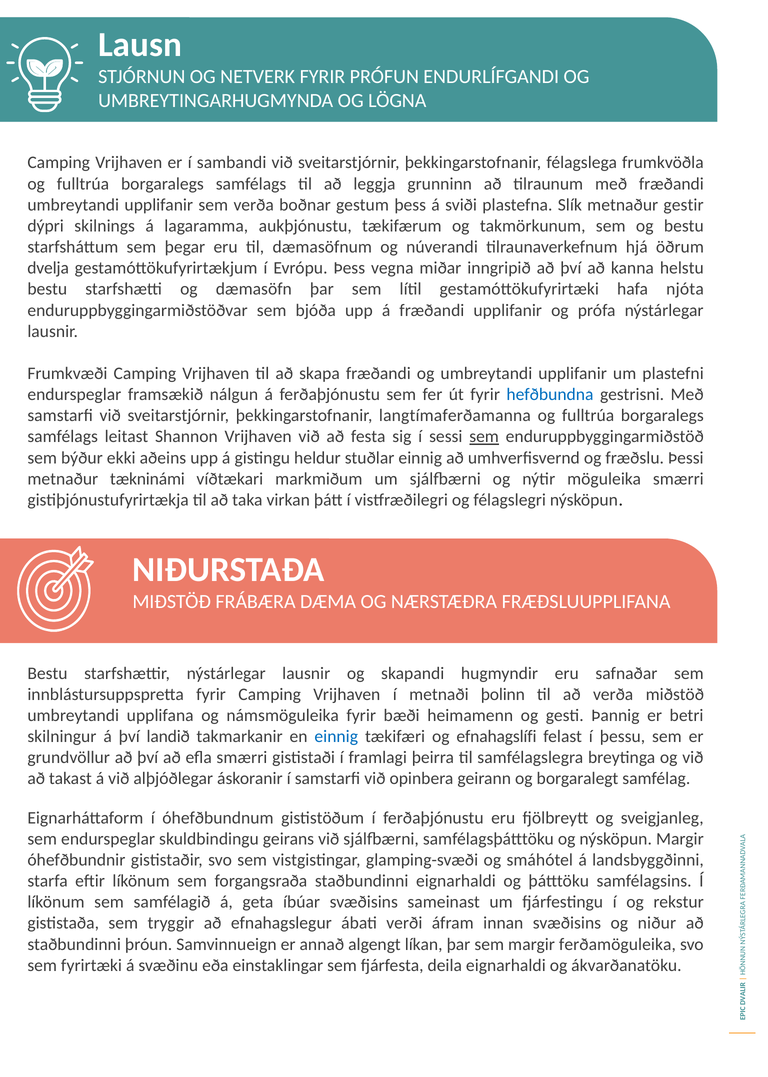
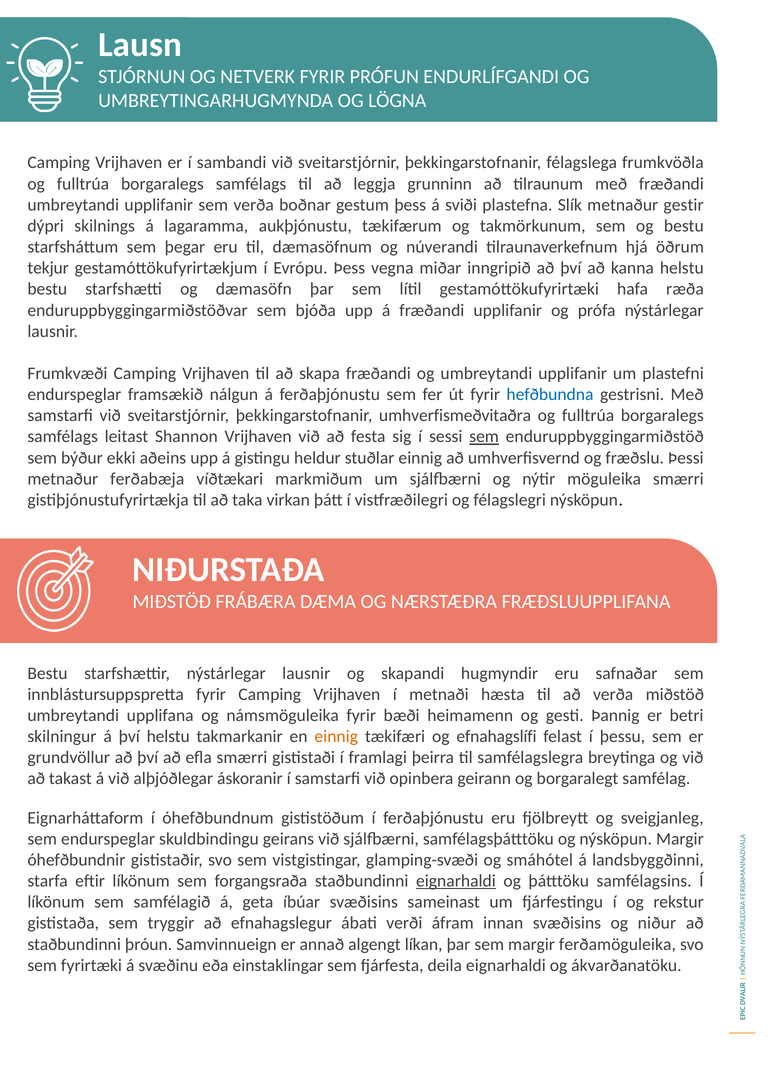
dvelja: dvelja -> tekjur (48, 268)
njóta: njóta -> ræða (685, 289)
langtímaferðamanna: langtímaferðamanna -> umhverfismeðvitaðra (455, 416)
tækninámi: tækninámi -> ferðabæja (147, 479)
þolinn: þolinn -> hæsta (503, 695)
því landið: landið -> helstu (168, 737)
einnig colour: blue -> orange (336, 737)
eignarhaldi underline: none -> present (456, 881)
